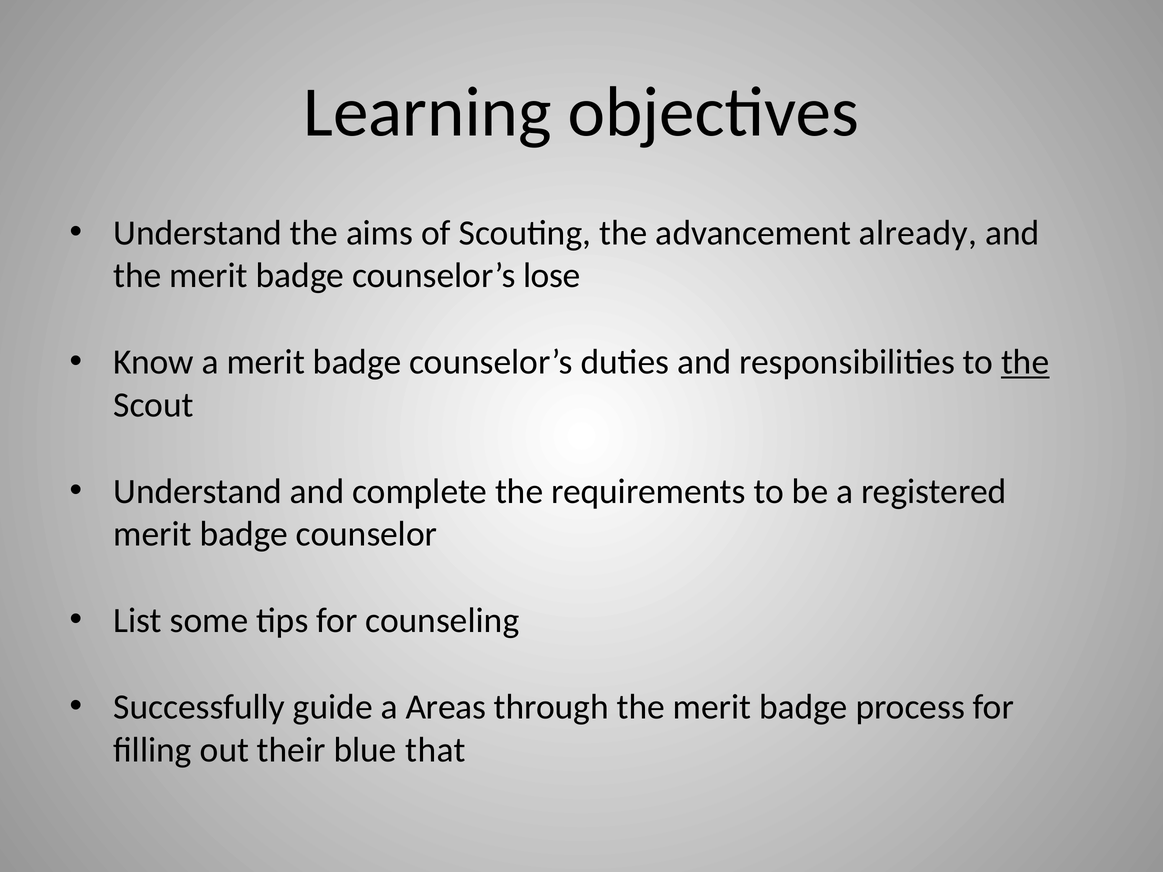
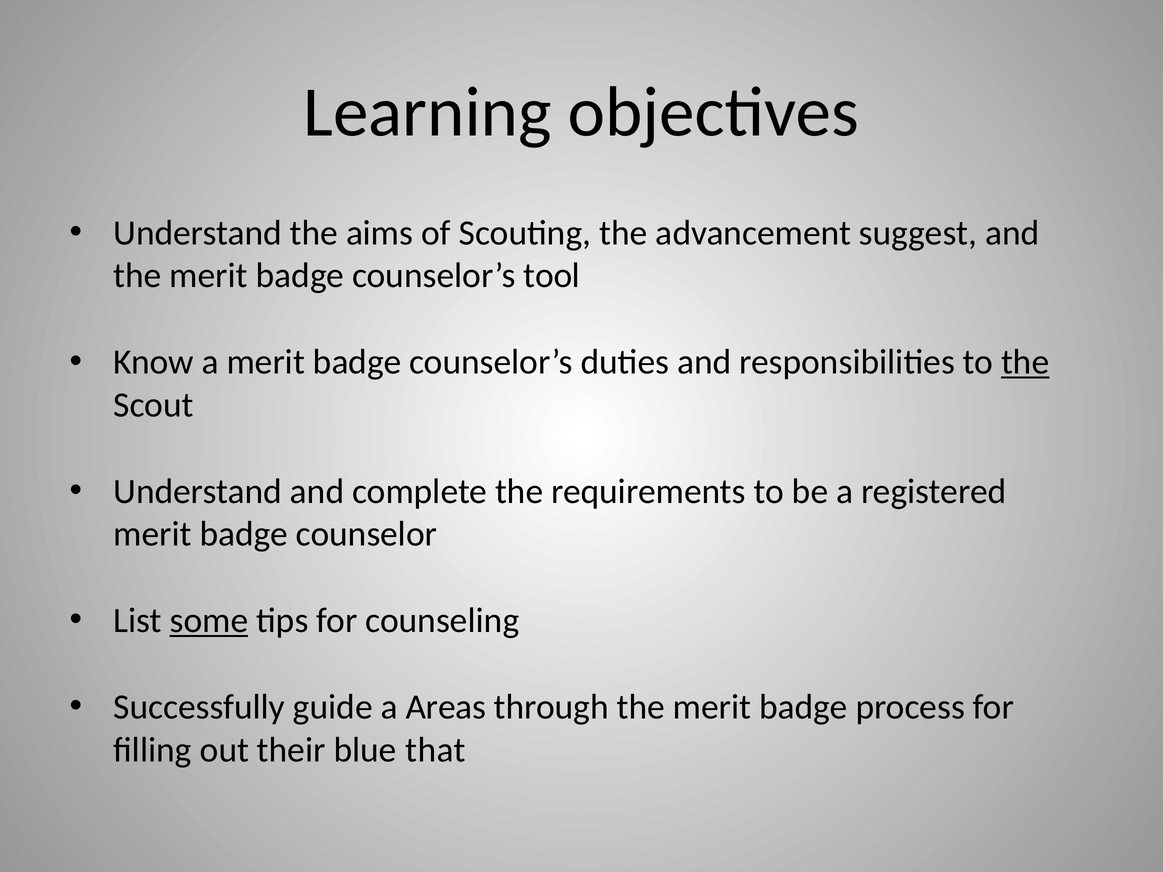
already: already -> suggest (918, 233)
lose: lose -> tool (552, 276)
some underline: none -> present (209, 621)
